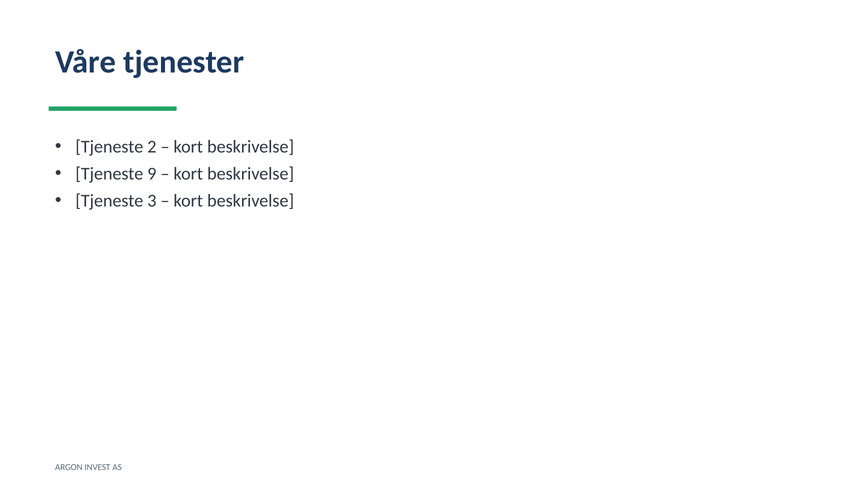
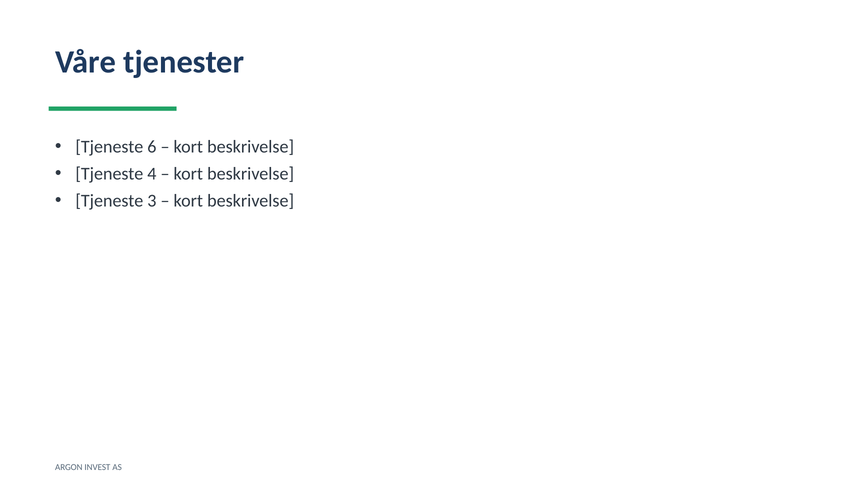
2: 2 -> 6 (152, 147)
9: 9 -> 4 (152, 174)
